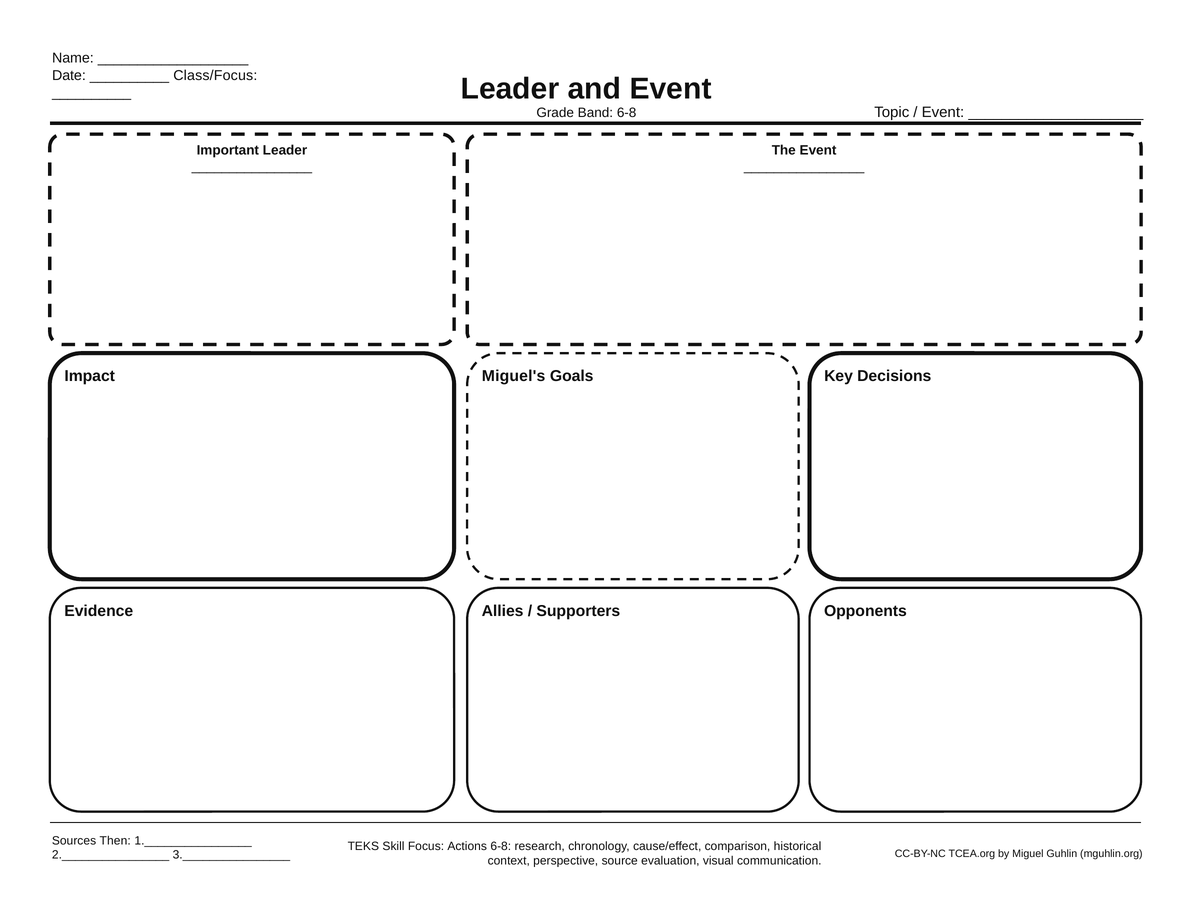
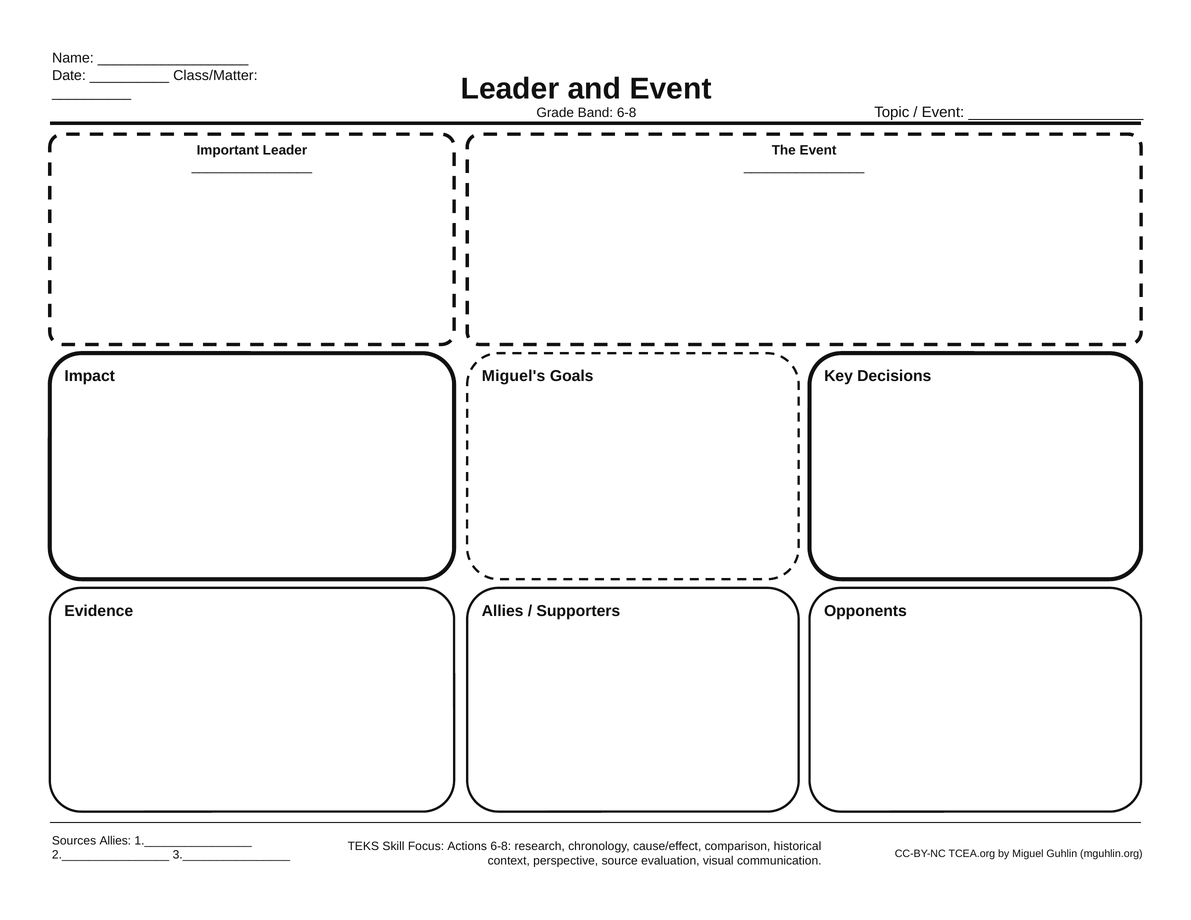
Class/Focus: Class/Focus -> Class/Matter (215, 75)
Sources Then: Then -> Allies (115, 841)
